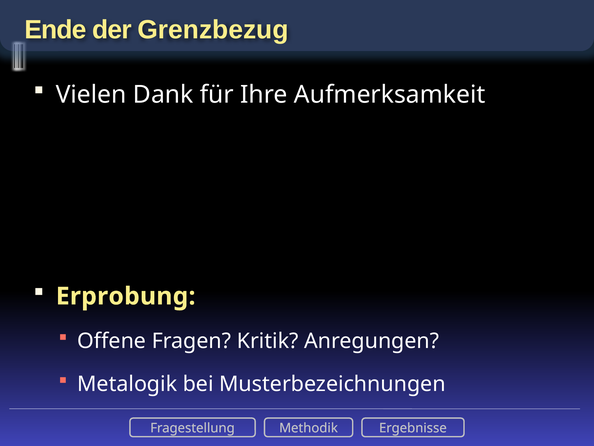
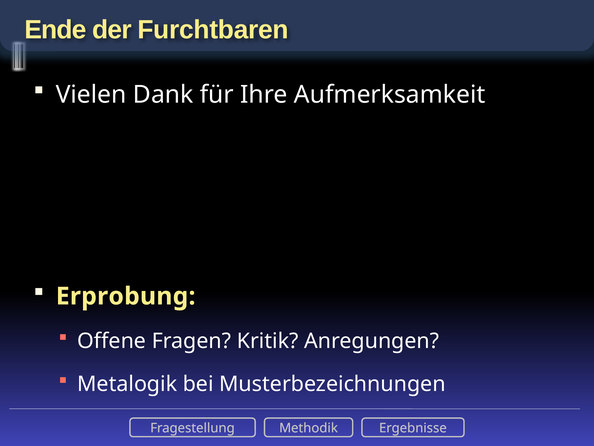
Grenzbezug: Grenzbezug -> Furchtbaren (213, 30)
